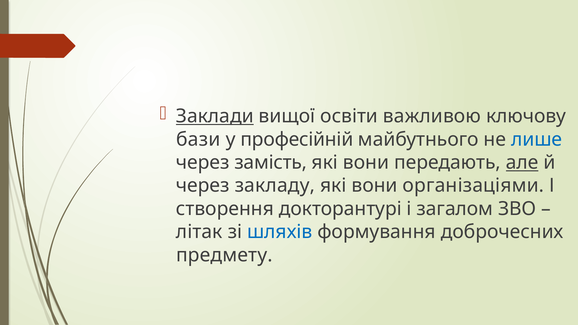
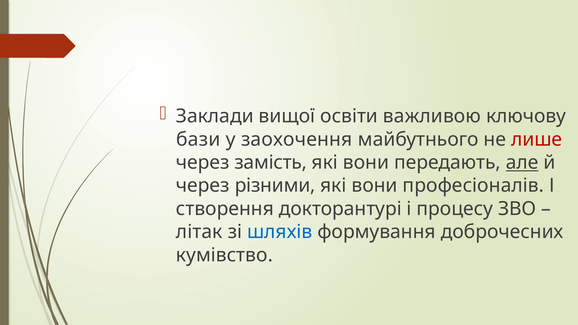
Заклади underline: present -> none (215, 116)
професійній: професійній -> заохочення (297, 139)
лише colour: blue -> red (537, 139)
закладу: закладу -> різними (275, 186)
організаціями: організаціями -> професіоналів (473, 186)
загалом: загалом -> процесу (455, 209)
предмету: предмету -> кумівство (224, 255)
